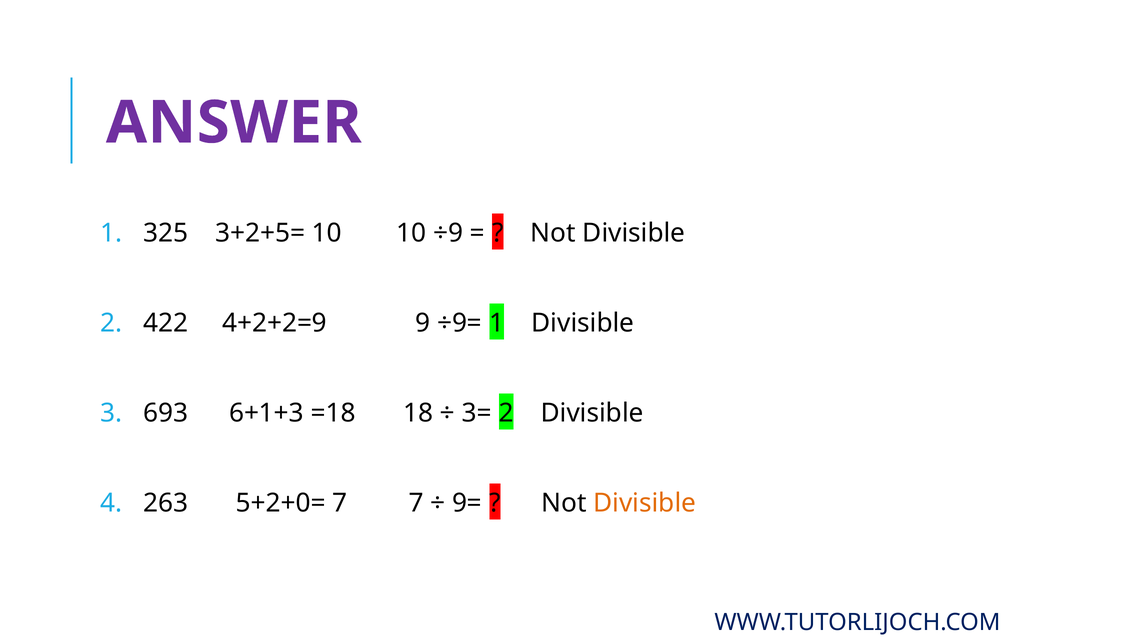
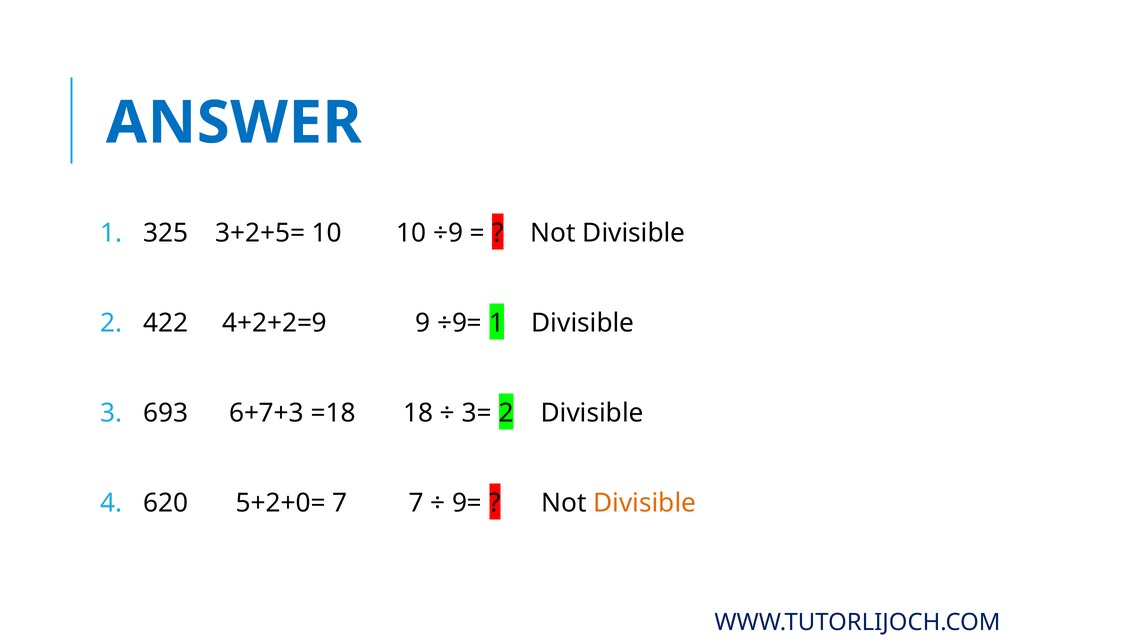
ANSWER colour: purple -> blue (234, 123)
6+1+3: 6+1+3 -> 6+7+3 (266, 413)
263: 263 -> 620 (166, 503)
